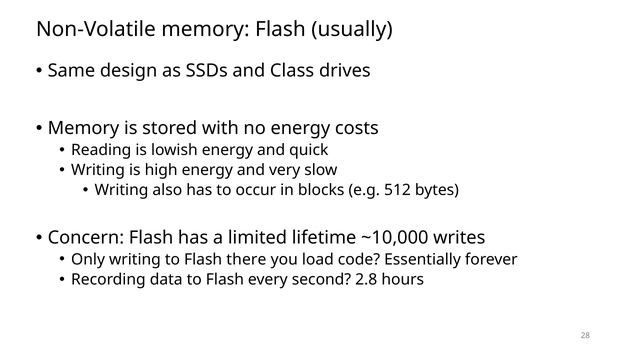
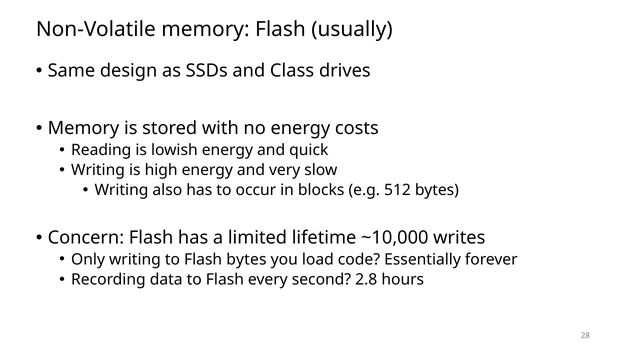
Flash there: there -> bytes (246, 260)
